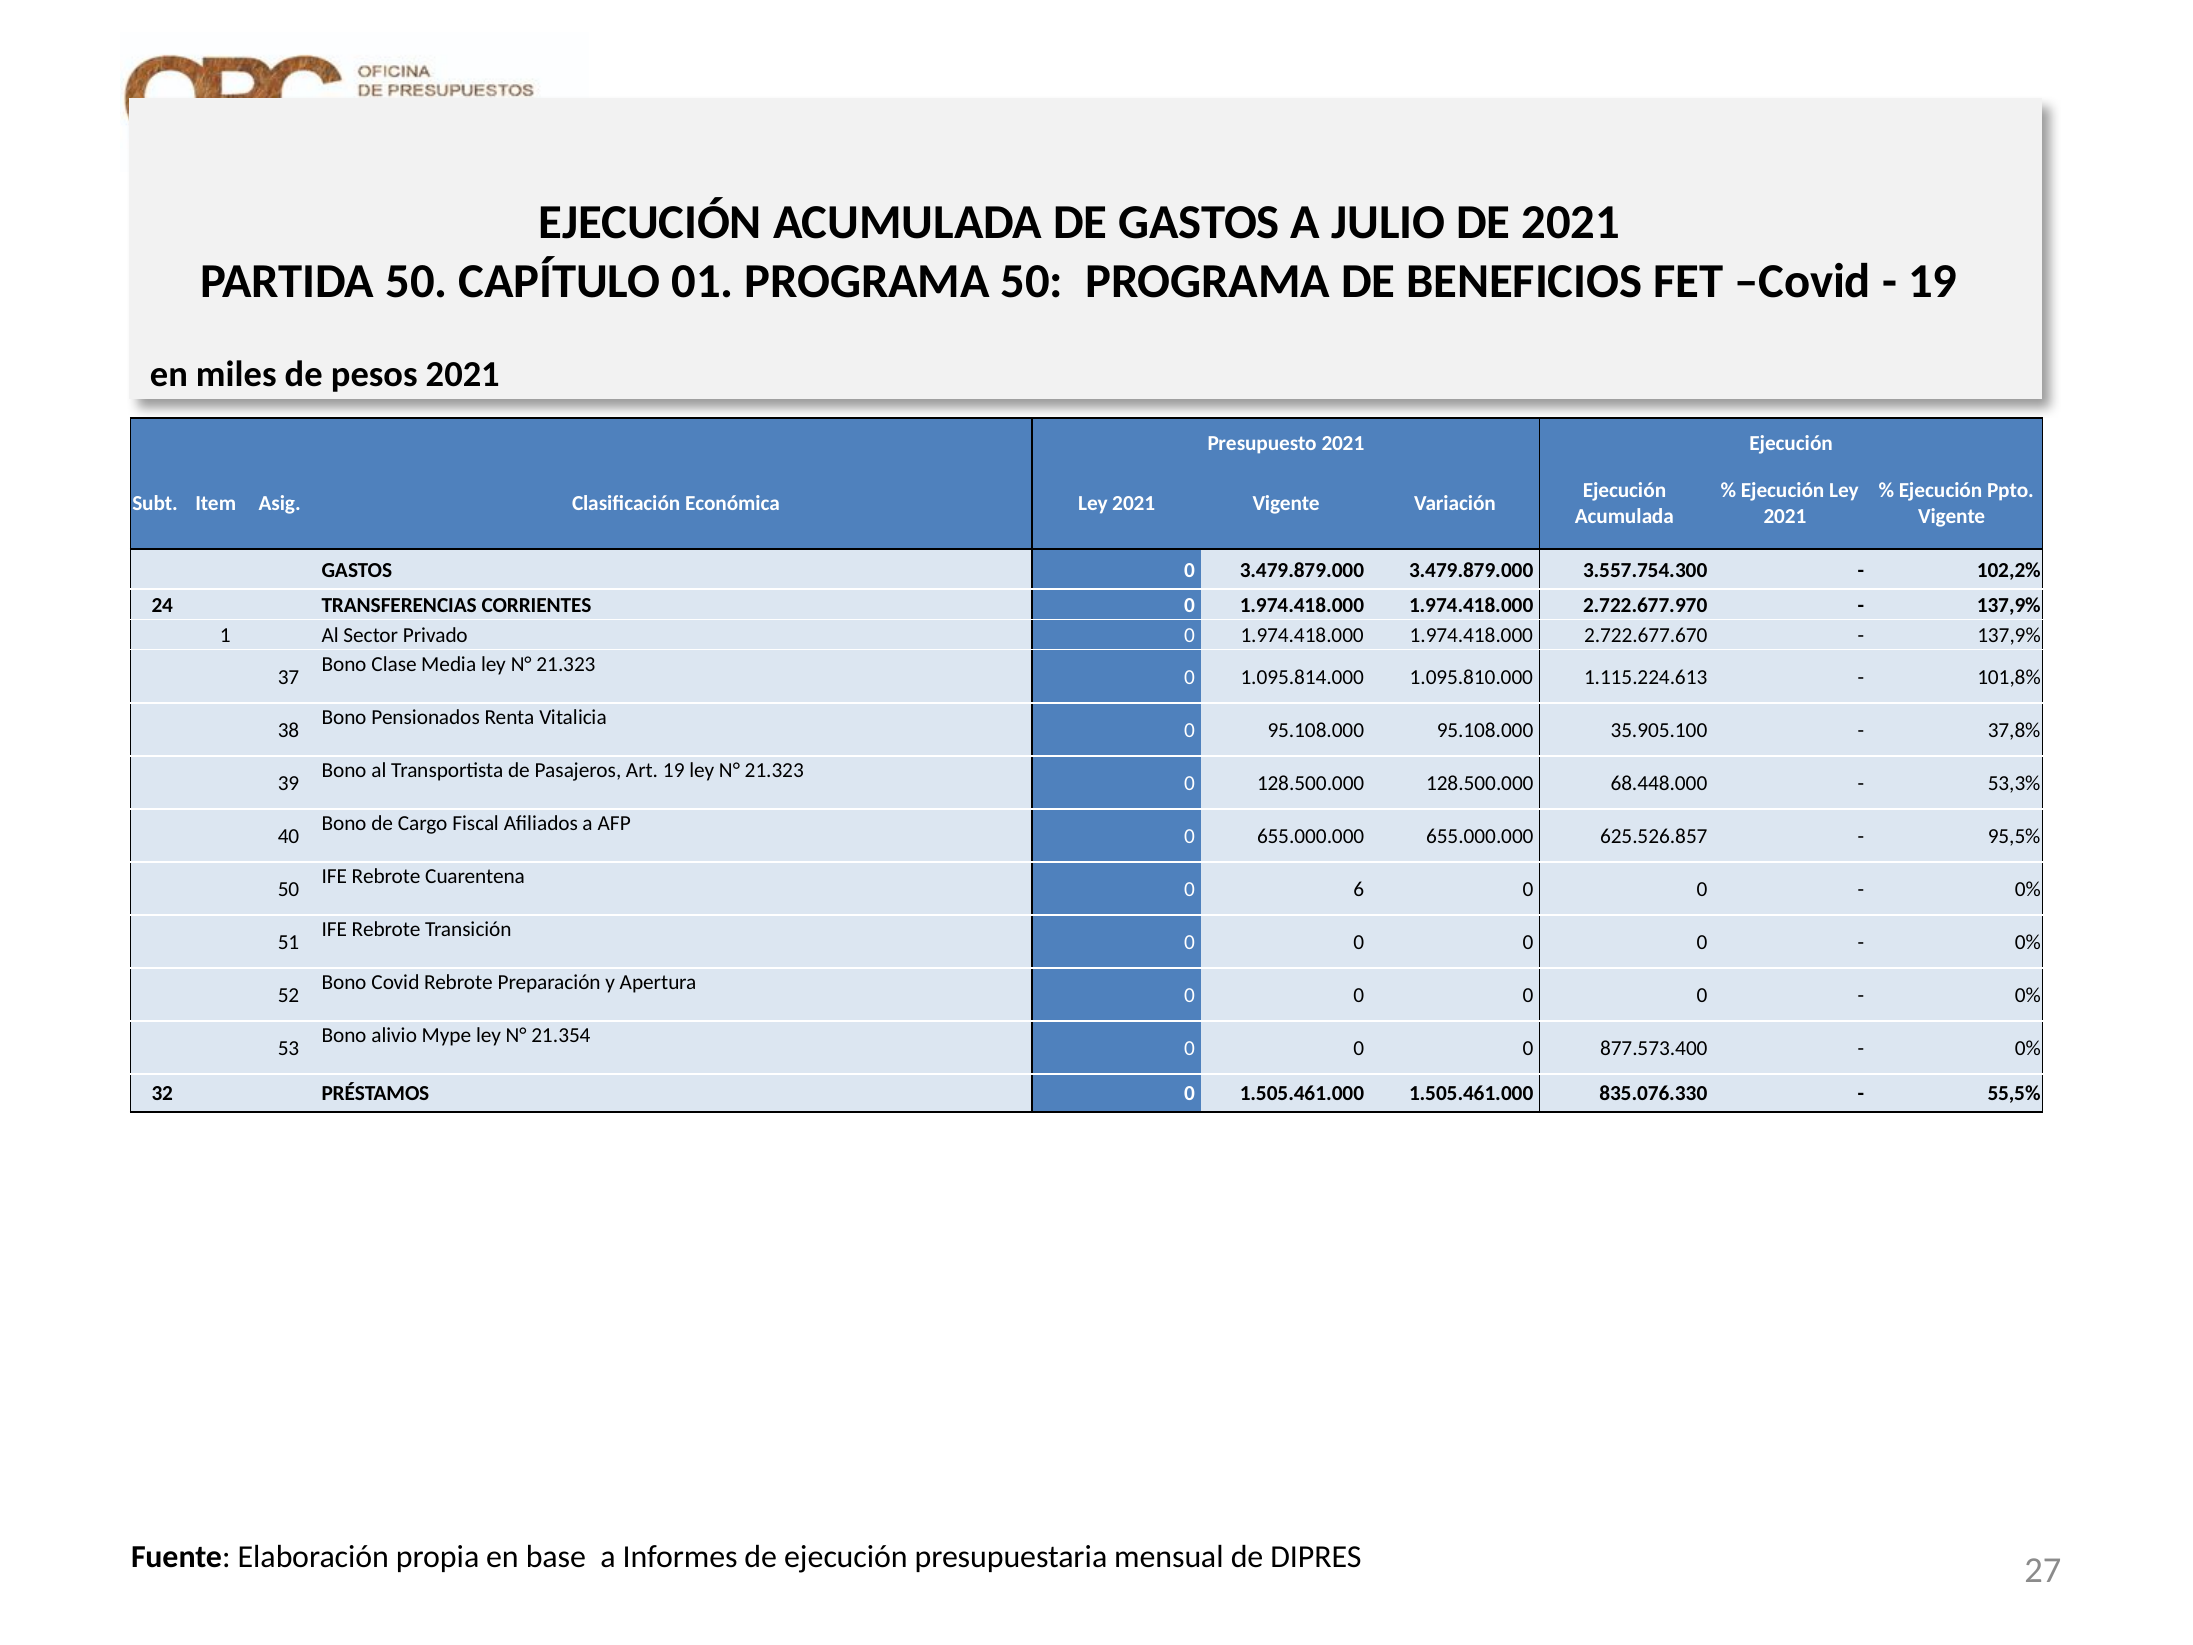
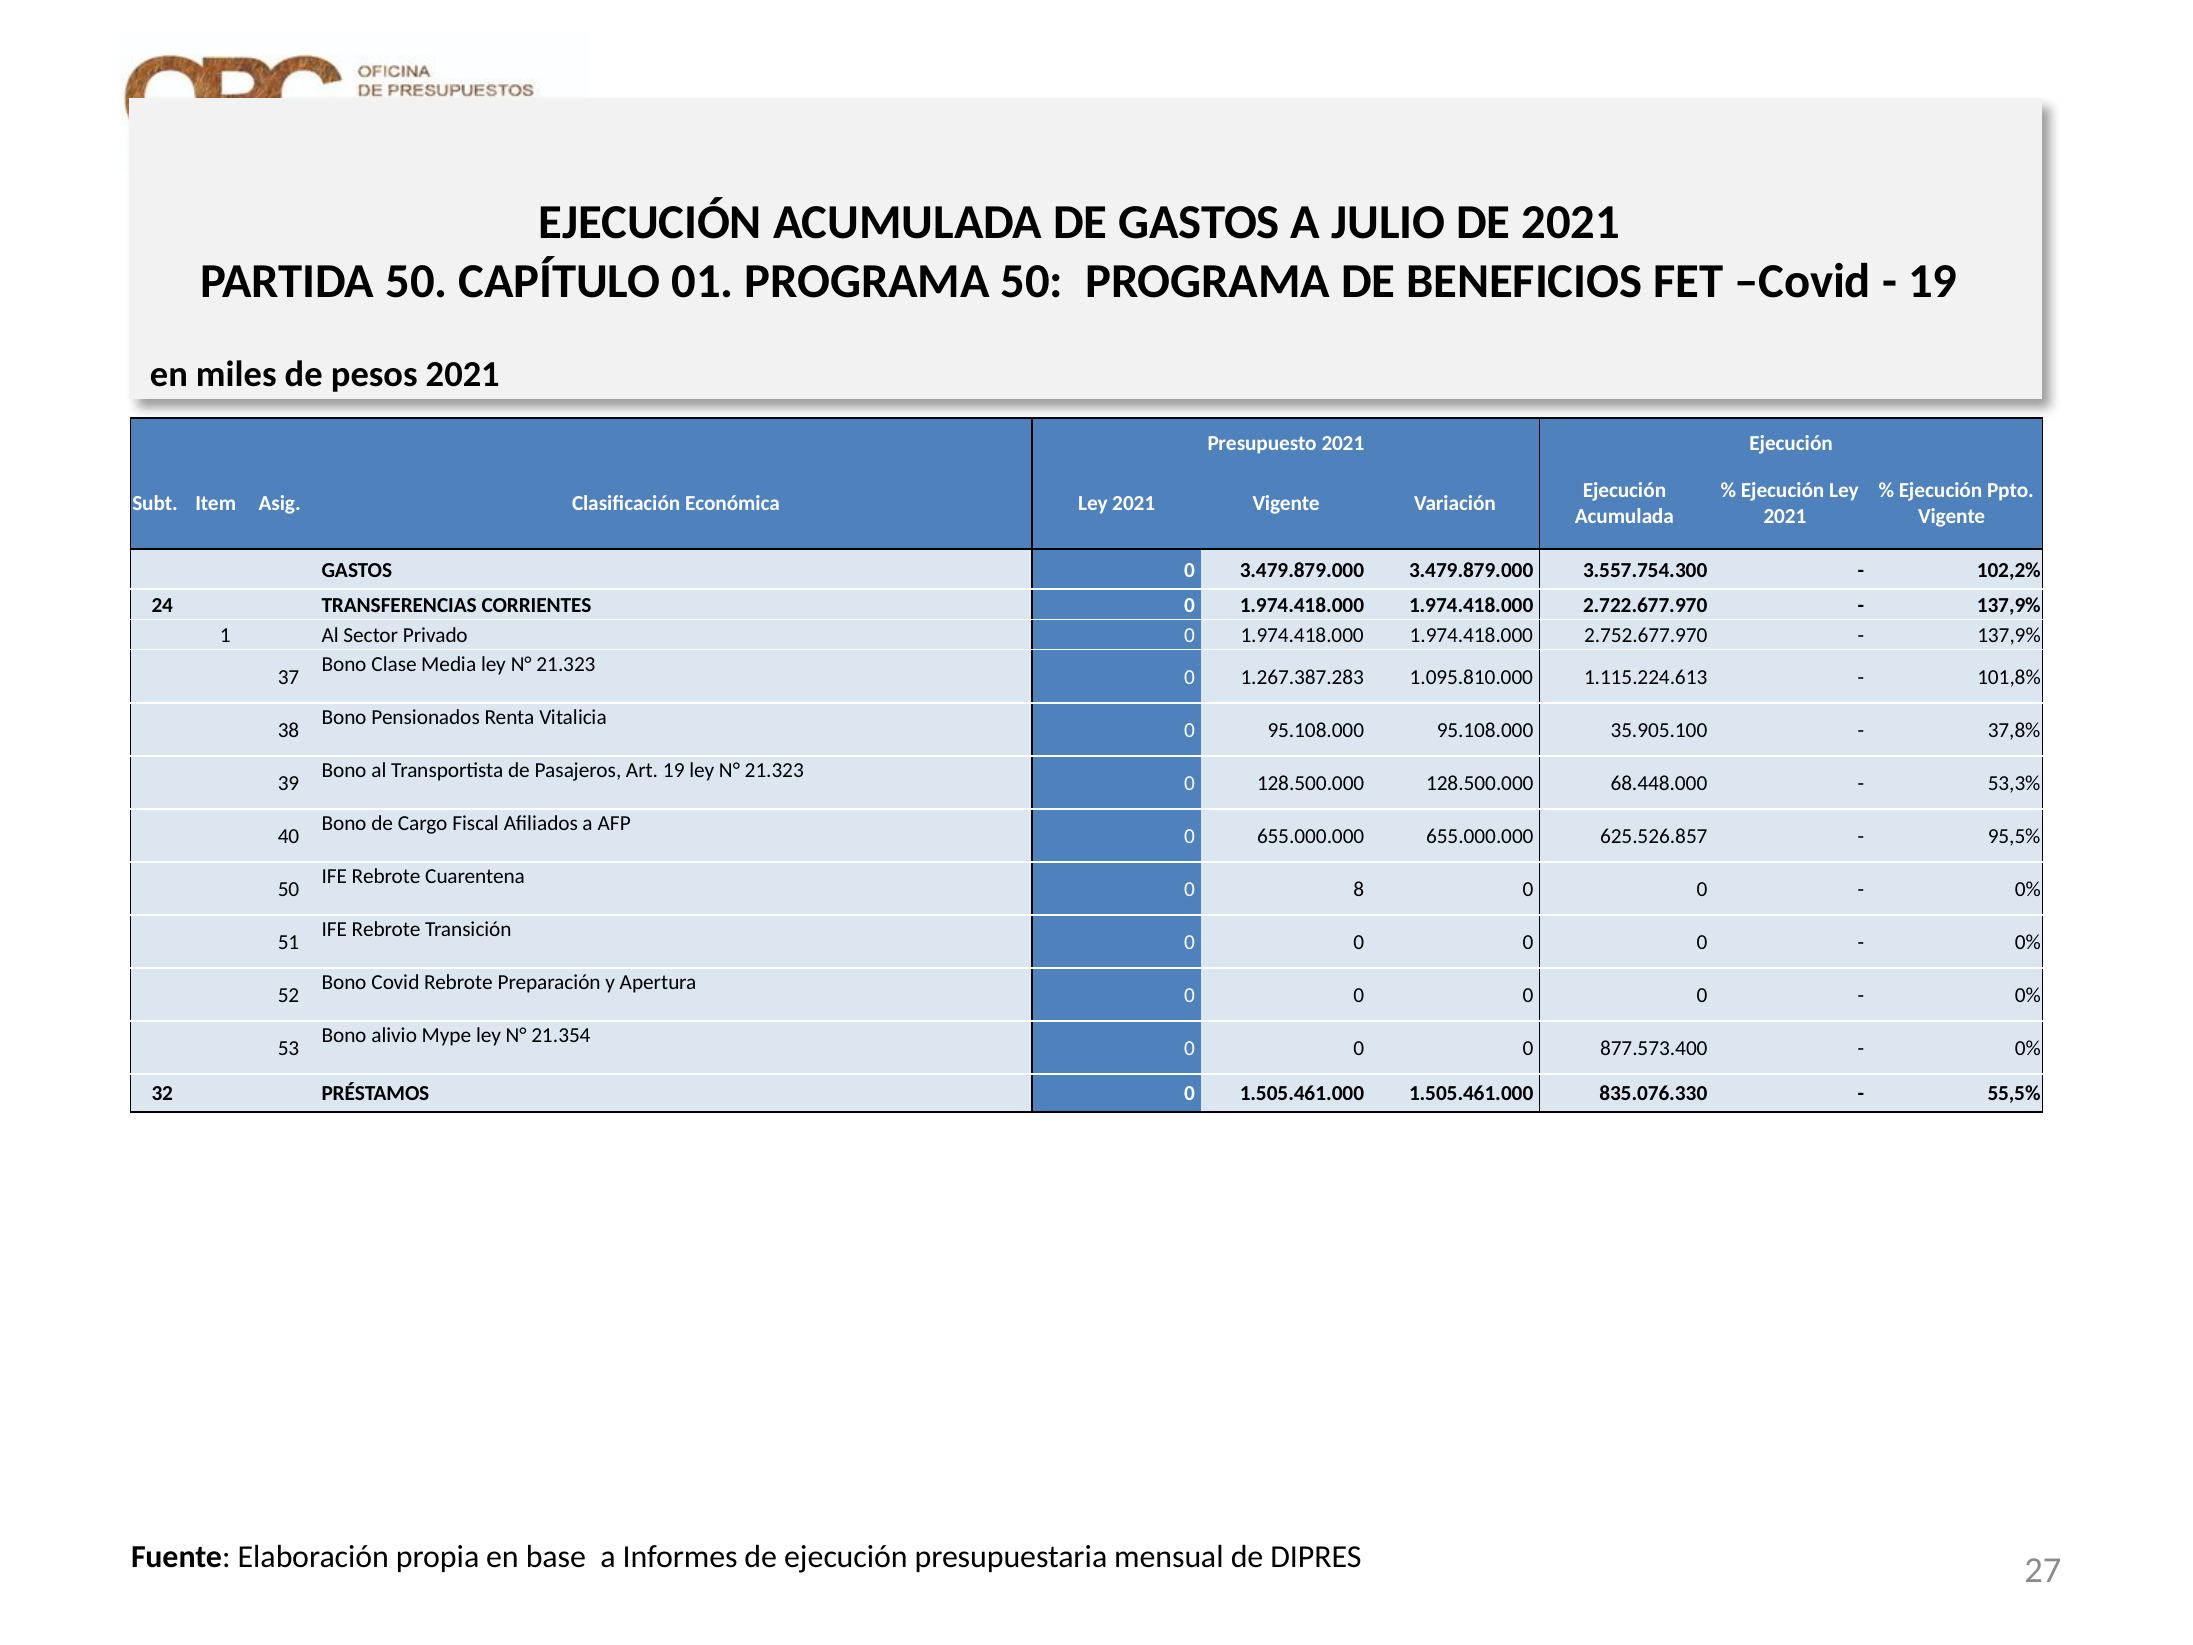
2.722.677.670: 2.722.677.670 -> 2.752.677.970 (1646, 635)
1.095.814.000: 1.095.814.000 -> 1.267.387.283 (1302, 677)
6: 6 -> 8 (1359, 889)
